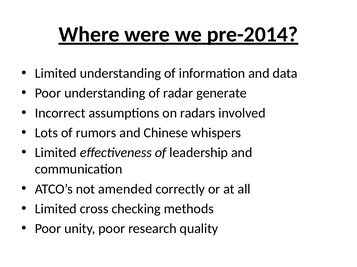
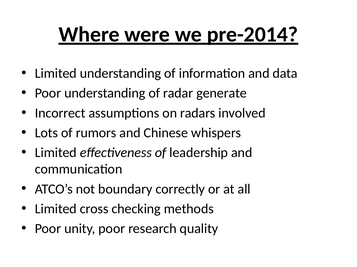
amended: amended -> boundary (125, 189)
